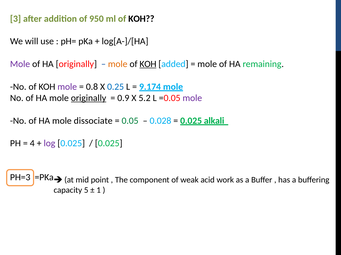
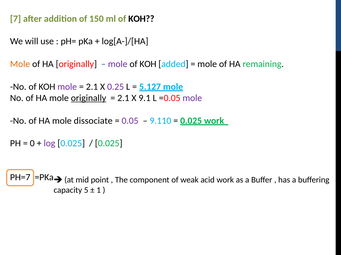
3: 3 -> 7 (16, 19)
950: 950 -> 150 (96, 19)
Mole colour: purple -> orange (20, 64)
mole colour: orange -> purple (118, 64)
KOH underline: present -> none (148, 64)
0.8: 0.8 -> 2.1 (92, 87)
0.25 colour: blue -> purple (116, 87)
9.174: 9.174 -> 5.127 (150, 87)
0.9: 0.9 -> 2.1 (123, 98)
5.2: 5.2 -> 9.1 (145, 98)
0.05 colour: green -> purple (130, 121)
0.028: 0.028 -> 9.110 (160, 121)
0.025 alkali: alkali -> work (214, 121)
4: 4 -> 0 (32, 144)
PH=3: PH=3 -> PH=7 (20, 178)
